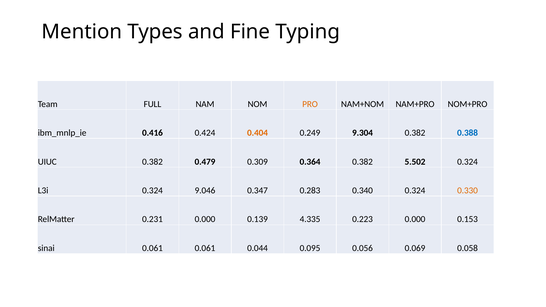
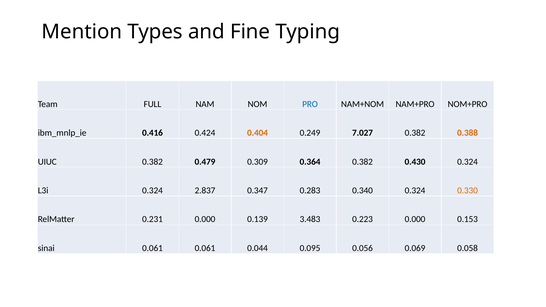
PRO colour: orange -> blue (310, 104)
9.304: 9.304 -> 7.027 (363, 133)
0.388 colour: blue -> orange (468, 133)
5.502: 5.502 -> 0.430 (415, 162)
9.046: 9.046 -> 2.837 (205, 191)
4.335: 4.335 -> 3.483 (310, 219)
